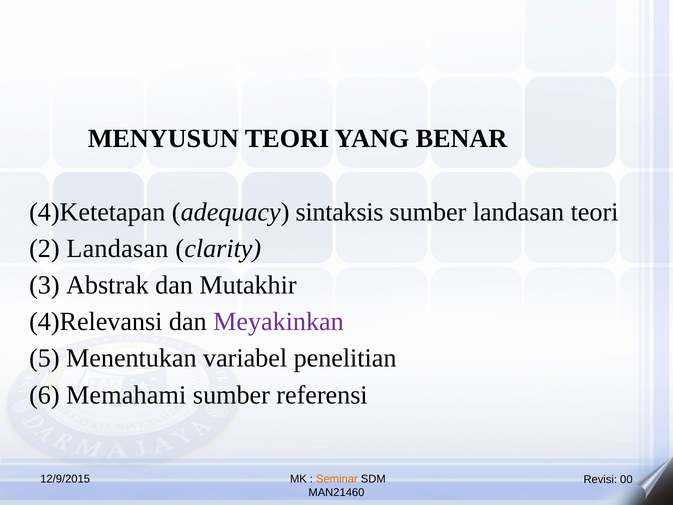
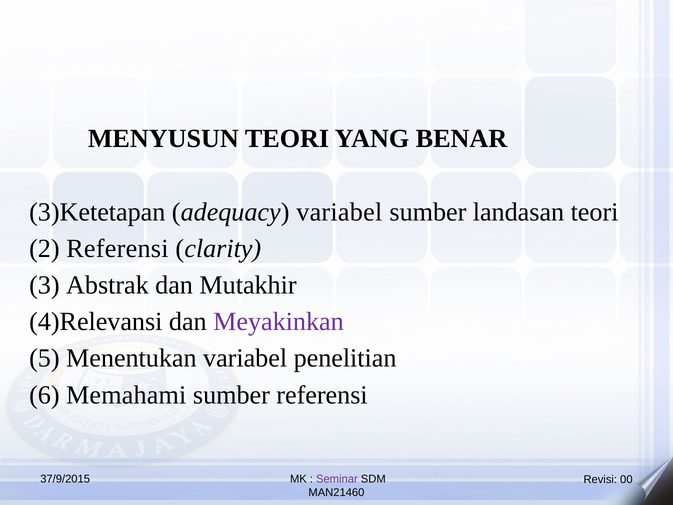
4)Ketetapan: 4)Ketetapan -> 3)Ketetapan (97, 212)
adequacy sintaksis: sintaksis -> variabel (339, 212)
2 Landasan: Landasan -> Referensi (117, 248)
12/9/2015: 12/9/2015 -> 37/9/2015 (65, 479)
Seminar colour: orange -> purple (337, 479)
